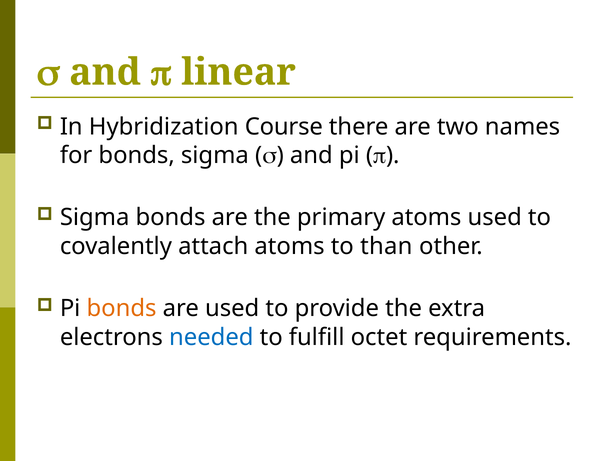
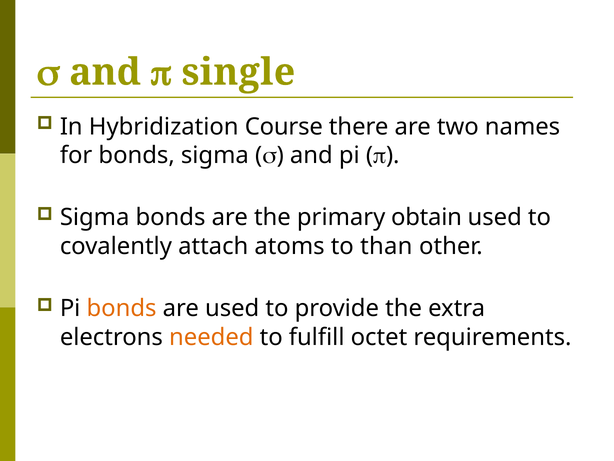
linear: linear -> single (238, 72)
primary atoms: atoms -> obtain (427, 217)
needed colour: blue -> orange (211, 337)
